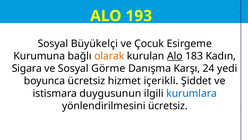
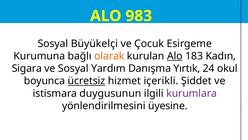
193: 193 -> 983 (139, 16)
Görme: Görme -> Yardım (108, 68)
Karşı: Karşı -> Yırtık (187, 68)
yedi: yedi -> okul (227, 68)
ücretsiz underline: none -> present (87, 81)
kurumlara colour: blue -> purple (192, 93)
yönlendirilmesini ücretsiz: ücretsiz -> üyesine (168, 105)
